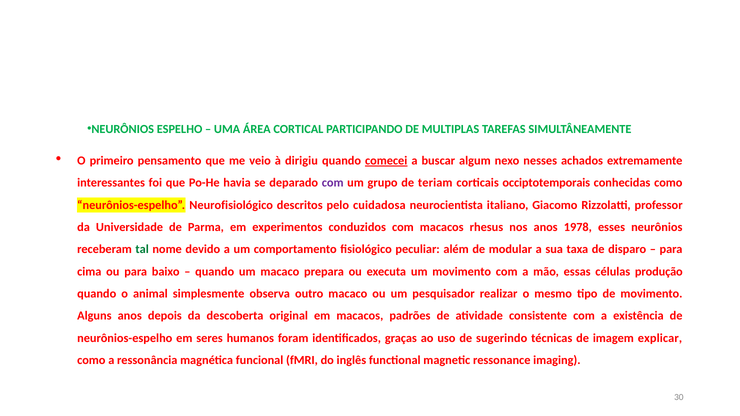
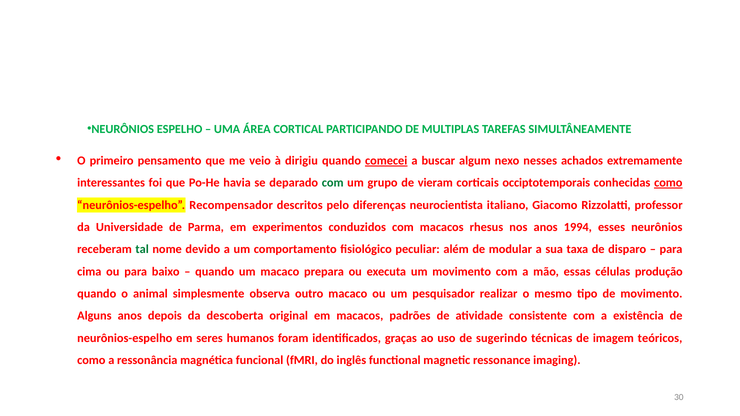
com colour: purple -> green (333, 183)
teriam: teriam -> vieram (435, 183)
como underline: none -> present (668, 183)
Neurofisiológico: Neurofisiológico -> Recompensador (231, 205)
cuidadosa: cuidadosa -> diferenças (379, 205)
1978: 1978 -> 1994 (578, 227)
explicar: explicar -> teóricos (660, 338)
